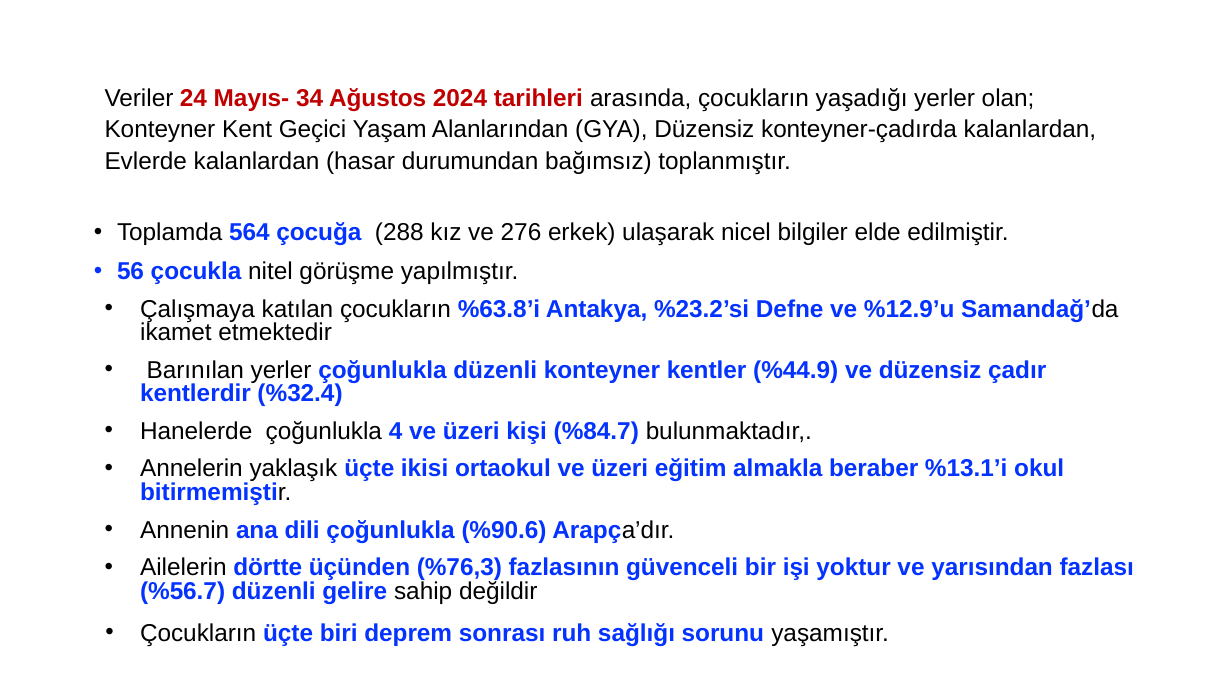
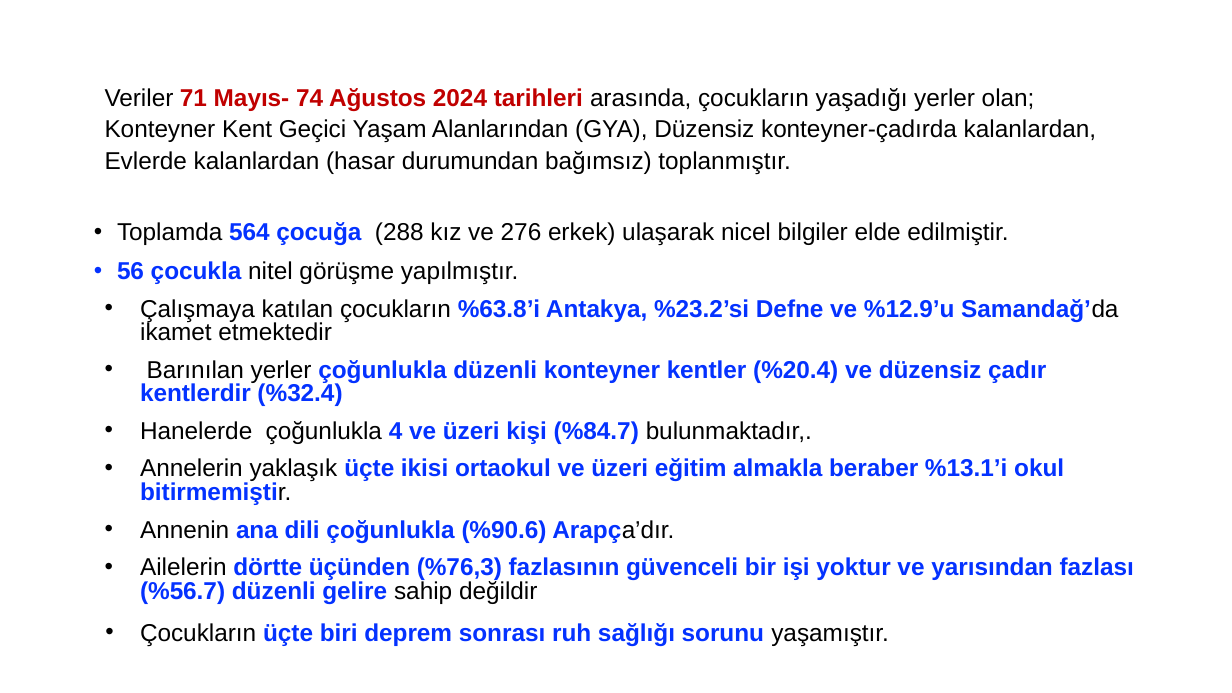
24: 24 -> 71 (194, 98)
34: 34 -> 74 (310, 98)
%44.9: %44.9 -> %20.4 (796, 370)
